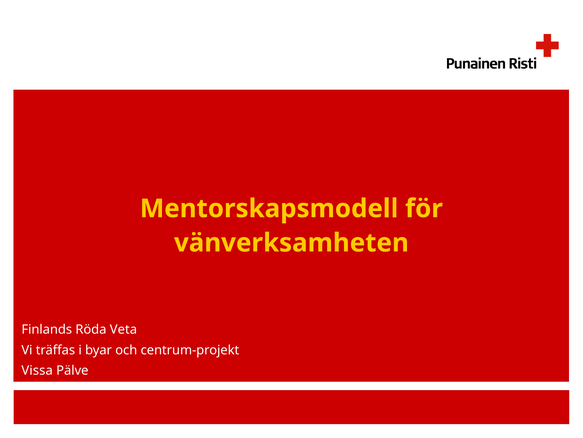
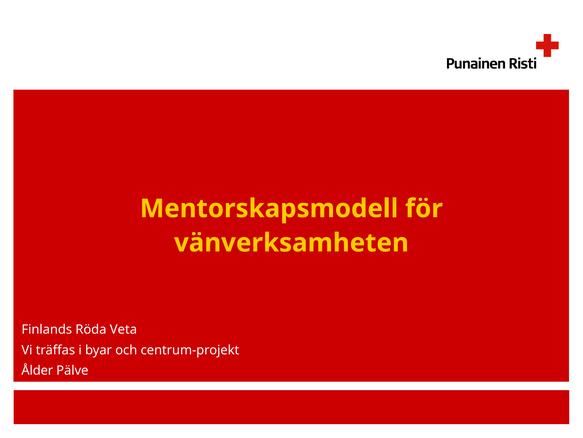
Vissa: Vissa -> Ålder (37, 370)
